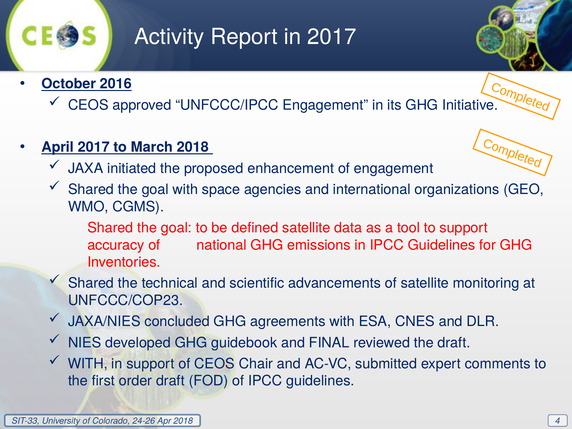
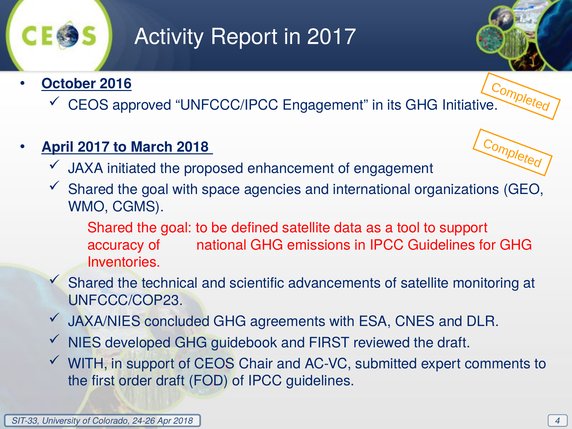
and FINAL: FINAL -> FIRST (329, 343)
